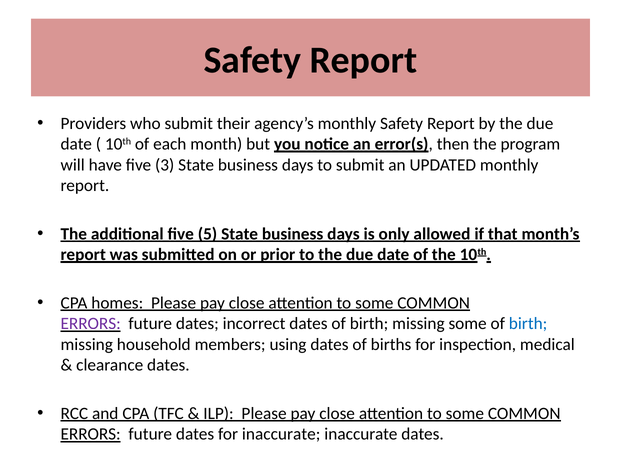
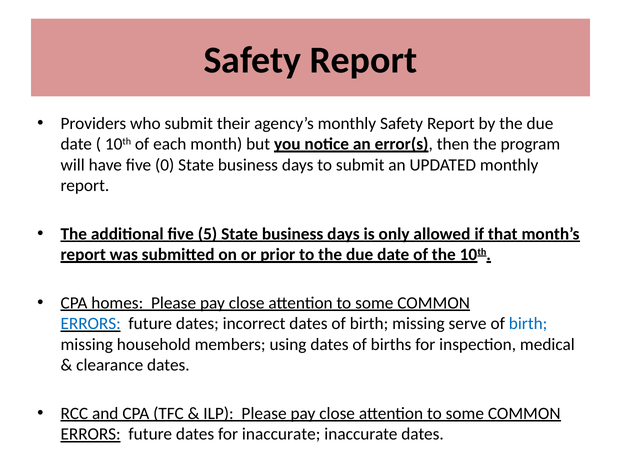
3: 3 -> 0 (165, 165)
ERRORS colour: purple -> blue (91, 324)
missing some: some -> serve (468, 324)
